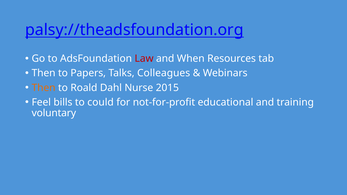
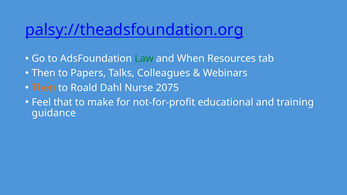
Law colour: red -> green (144, 59)
2015: 2015 -> 2075 (167, 88)
bills: bills -> that (63, 102)
could: could -> make (101, 102)
voluntary: voluntary -> guidance (54, 113)
